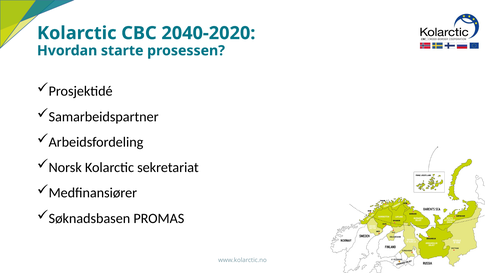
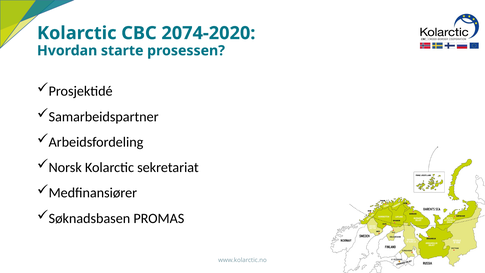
2040-2020: 2040-2020 -> 2074-2020 (208, 33)
